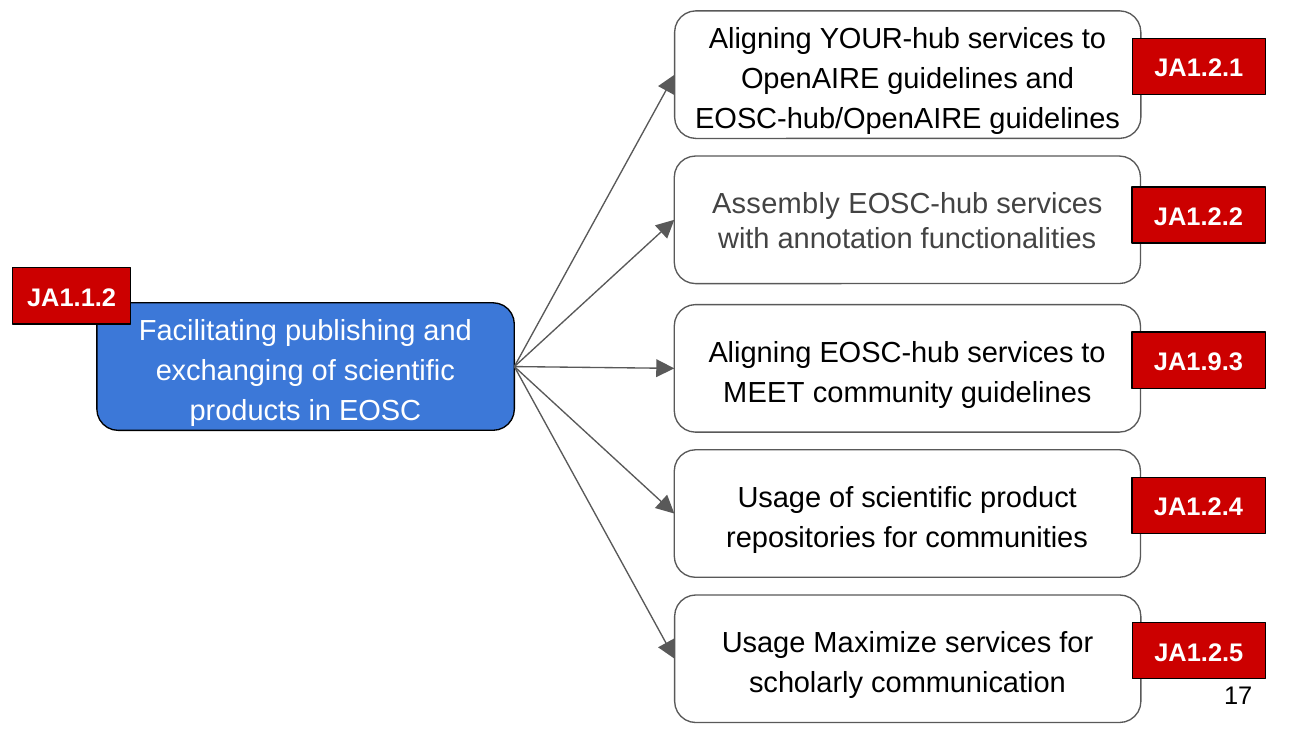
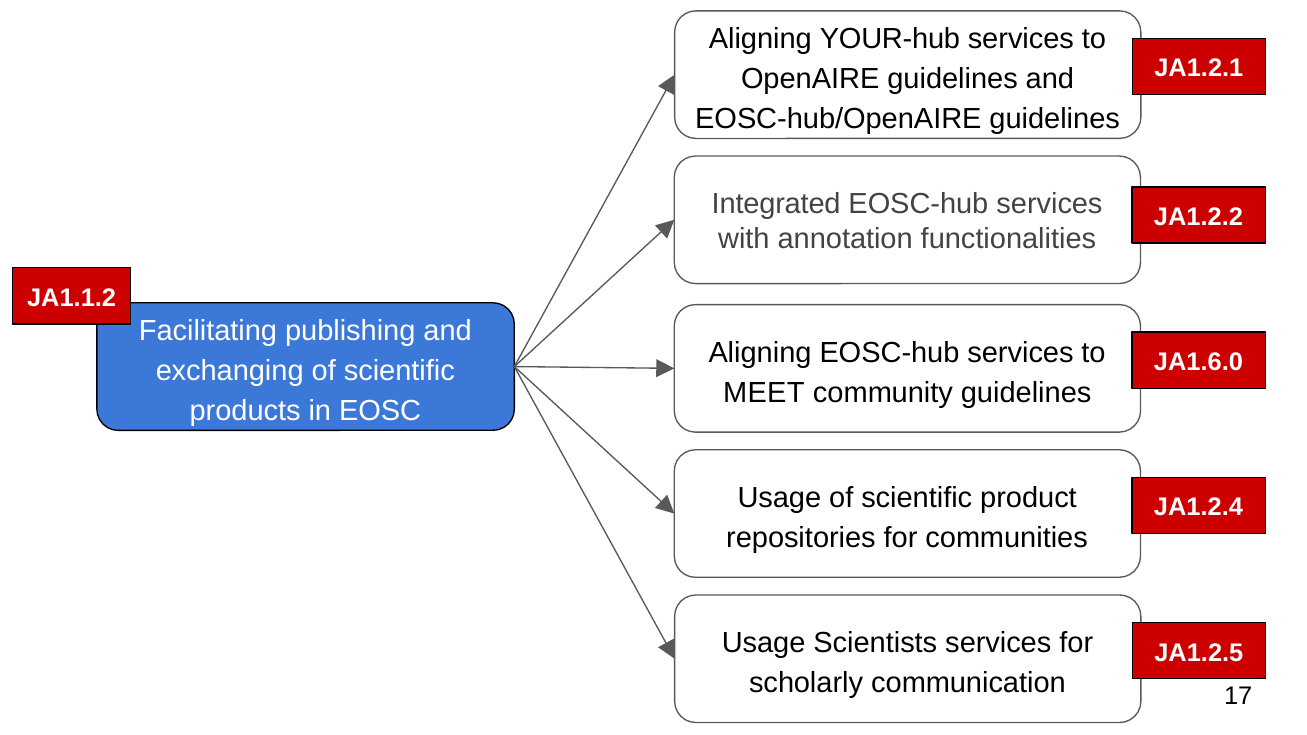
Assembly: Assembly -> Integrated (776, 204)
JA1.9.3: JA1.9.3 -> JA1.6.0 (1198, 362)
Maximize: Maximize -> Scientists (875, 644)
